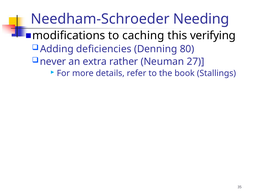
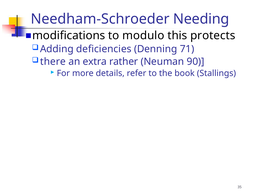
caching: caching -> modulo (143, 35)
verifying: verifying -> protects (213, 35)
80: 80 -> 71 (187, 49)
never: never -> there (53, 61)
27: 27 -> 90 (196, 61)
